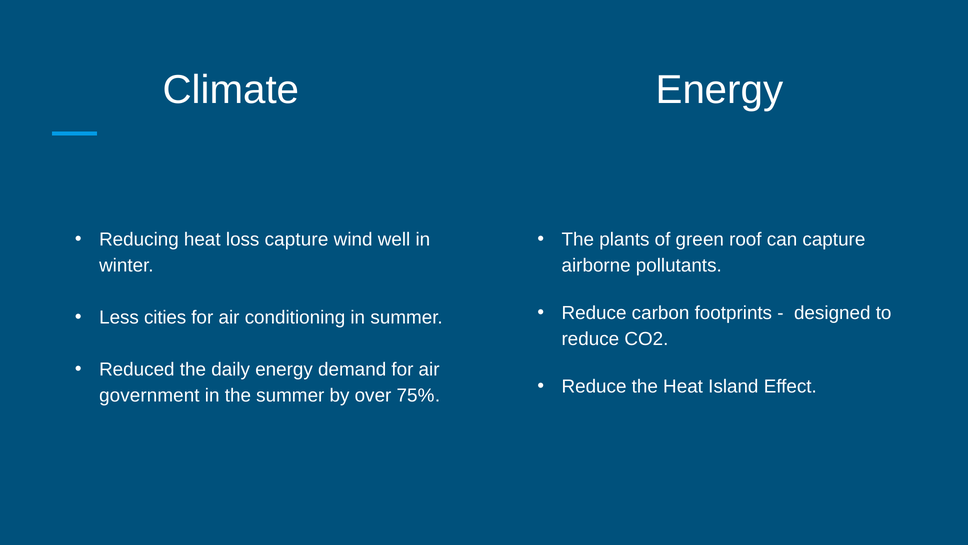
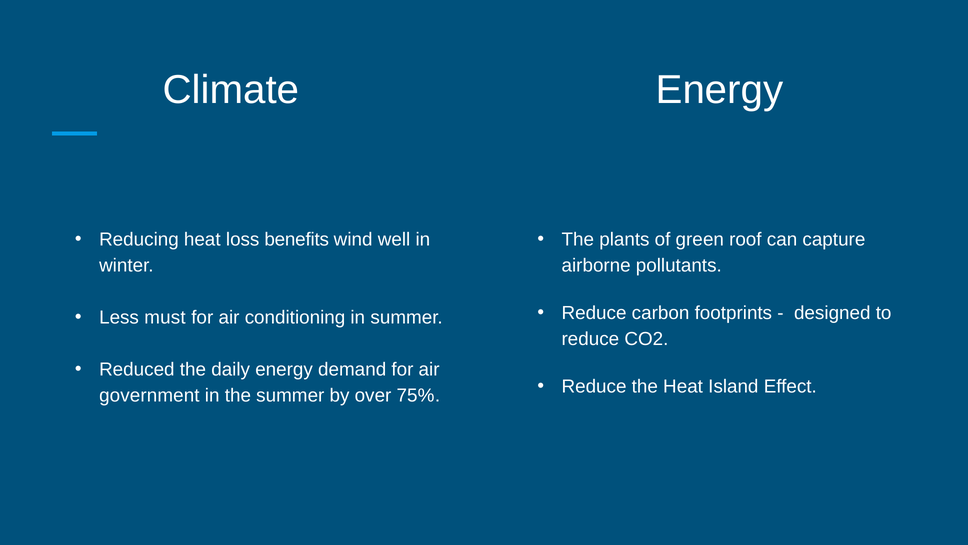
loss capture: capture -> benefits (297, 239)
cities: cities -> must (165, 317)
